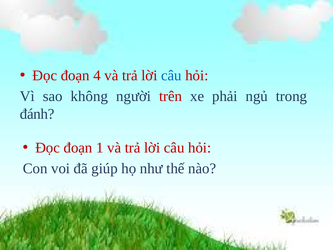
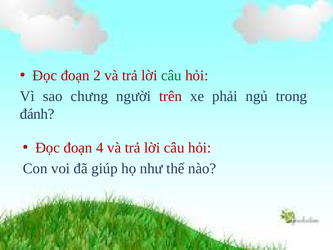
4: 4 -> 2 (97, 75)
câu colour: blue -> green (171, 75)
không: không -> chưng (89, 96)
1: 1 -> 4 (100, 148)
